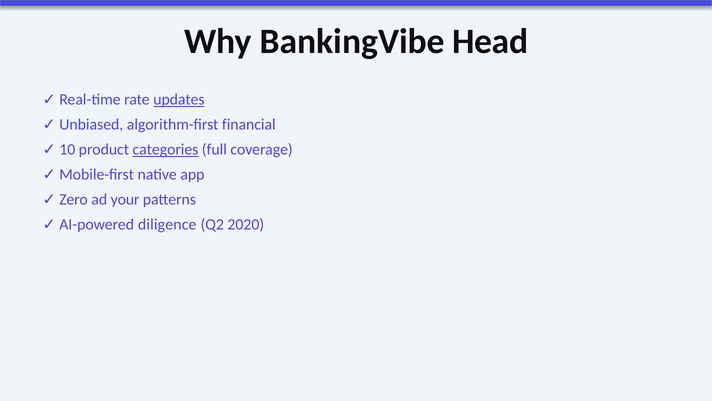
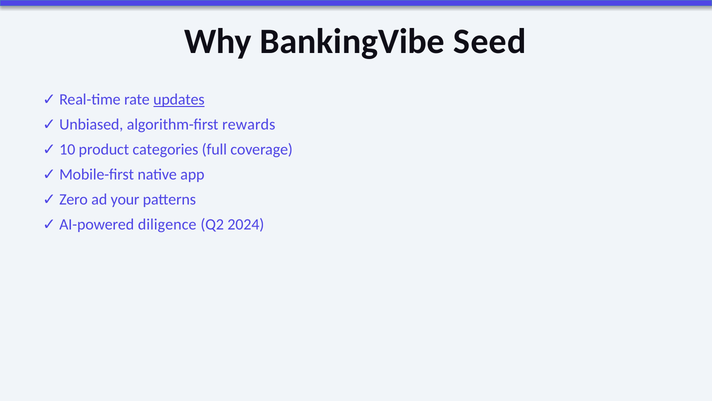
Head: Head -> Seed (490, 42)
financial: financial -> rewards (249, 124)
categories underline: present -> none (165, 149)
2020: 2020 -> 2024 (246, 224)
